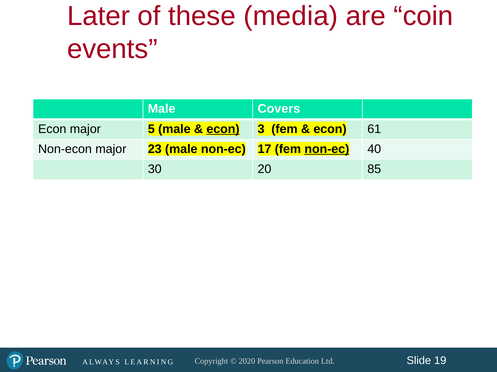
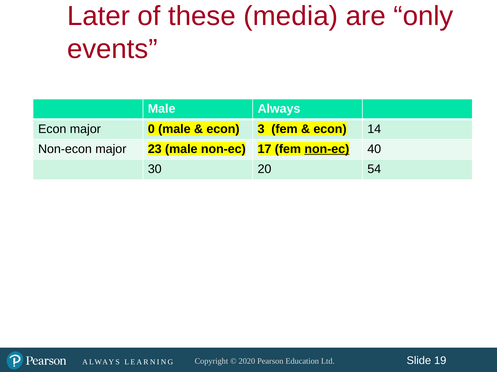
coin: coin -> only (423, 16)
Male Covers: Covers -> Always (279, 109)
5: 5 -> 0 (151, 129)
econ underline: present -> none (223, 129)
61: 61 -> 14 (374, 129)
85: 85 -> 54 (374, 170)
